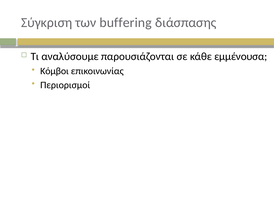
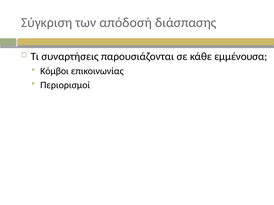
buffering: buffering -> απόδοσή (126, 23)
αναλύσουμε: αναλύσουμε -> συναρτήσεις (70, 57)
